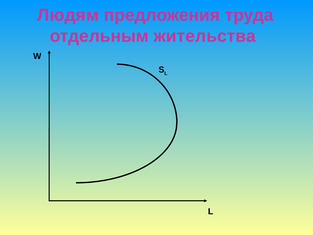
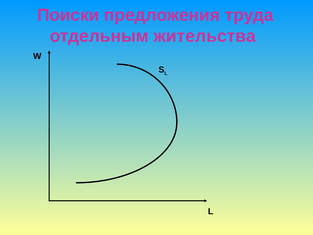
Людям: Людям -> Поиски (68, 15)
